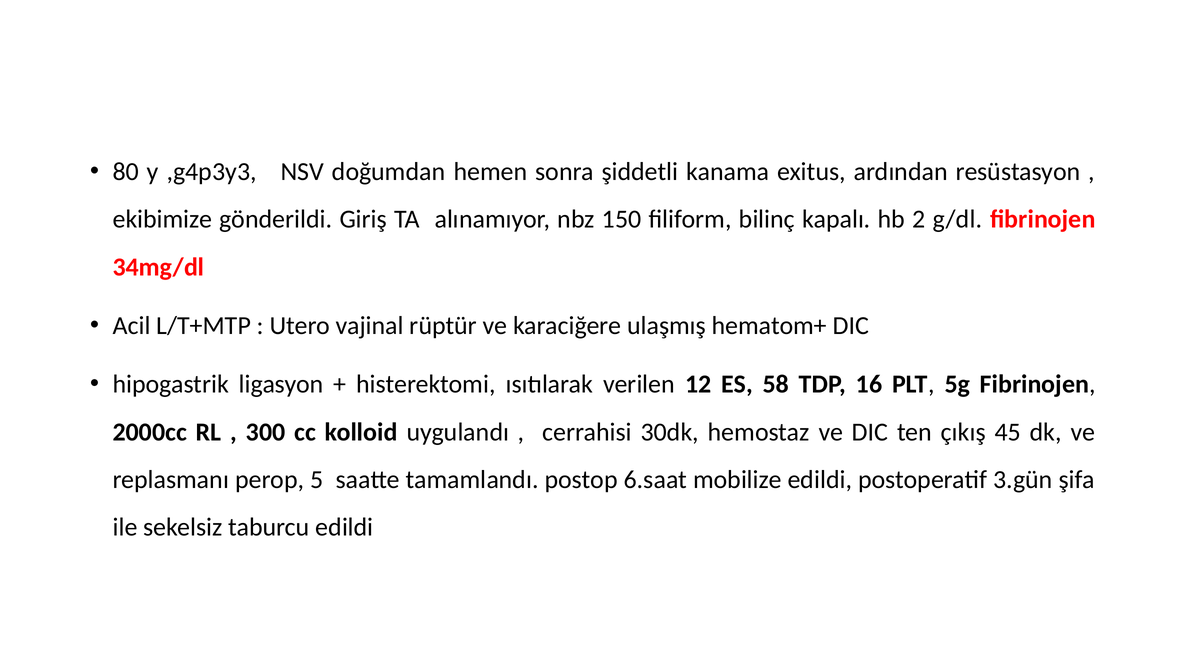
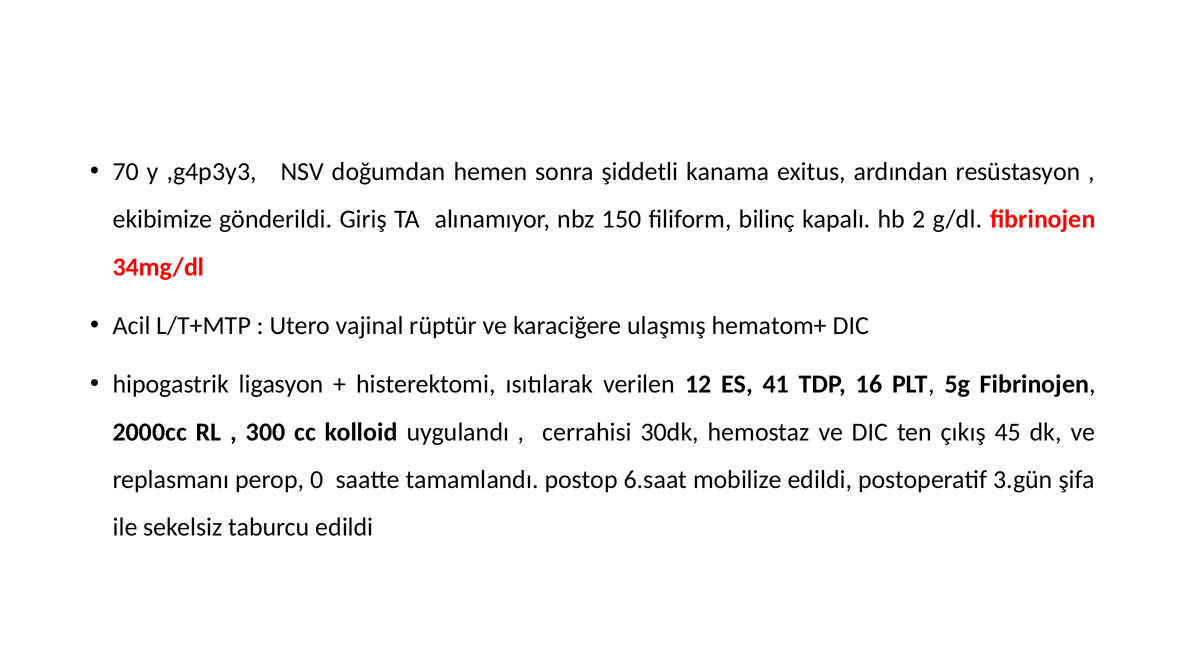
80: 80 -> 70 (126, 172)
58: 58 -> 41 (776, 384)
5: 5 -> 0 (317, 480)
